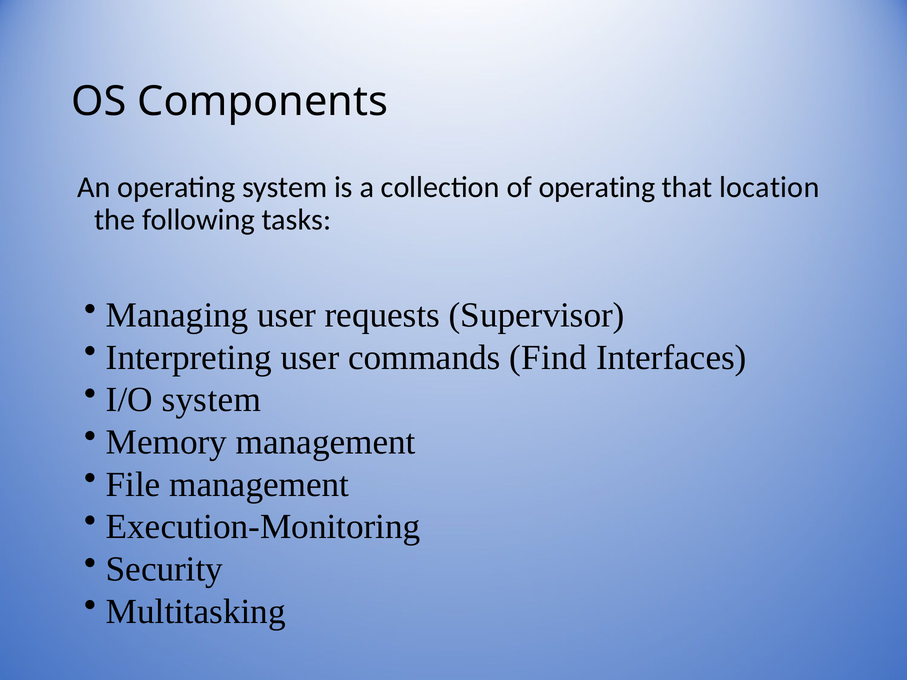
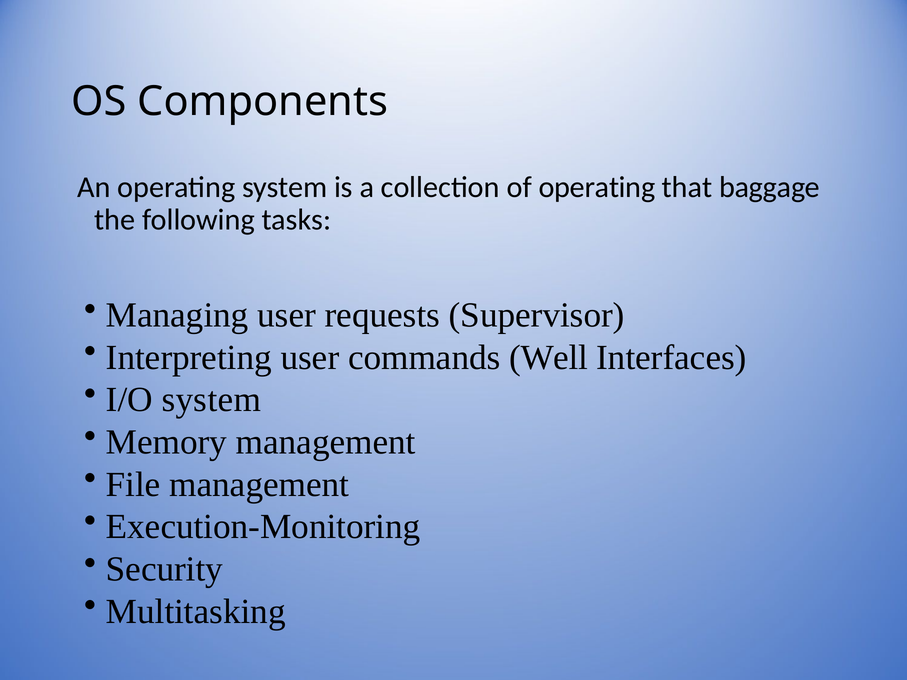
location: location -> baggage (770, 187)
Find: Find -> Well (549, 358)
